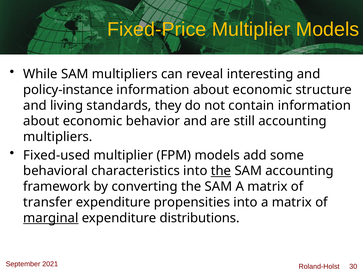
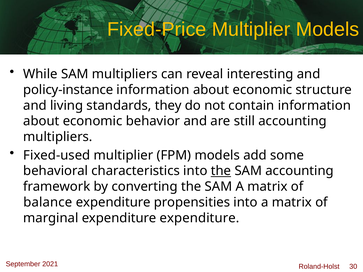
transfer: transfer -> balance (48, 202)
marginal underline: present -> none (51, 218)
expenditure distributions: distributions -> expenditure (199, 218)
